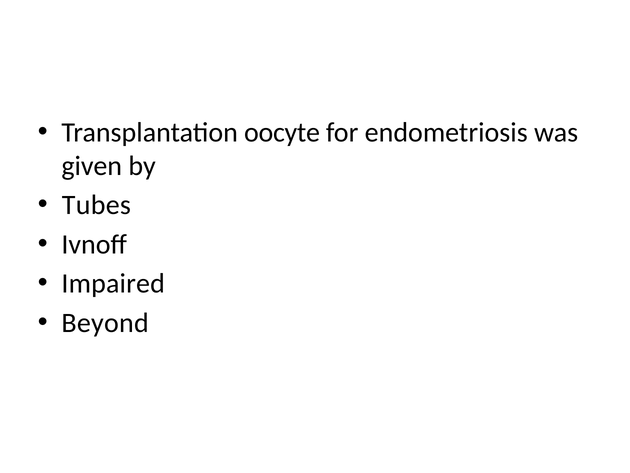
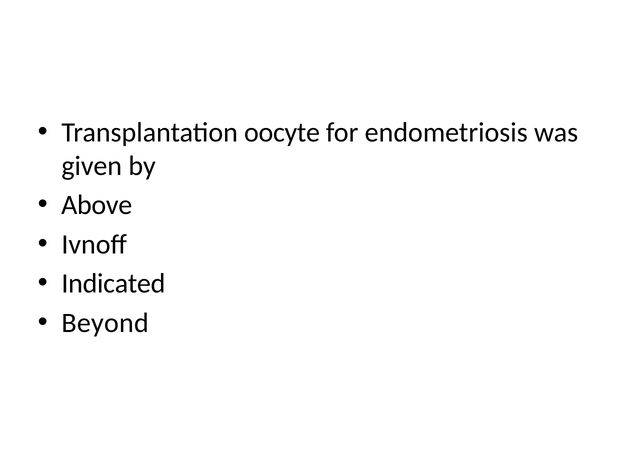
Tubes: Tubes -> Above (97, 205)
Impaired: Impaired -> Indicated (113, 283)
